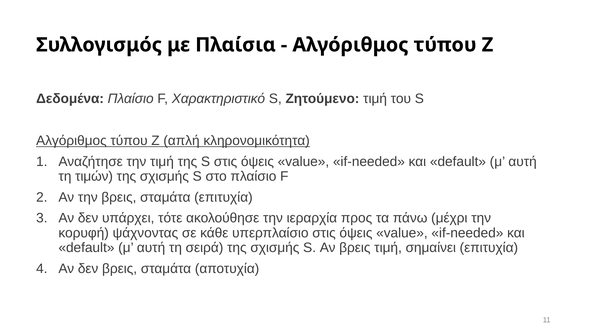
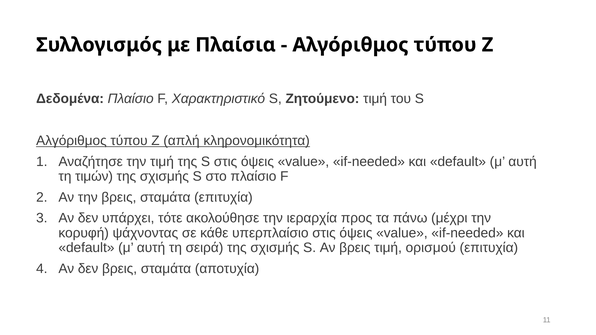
σημαίνει: σημαίνει -> ορισμού (431, 248)
